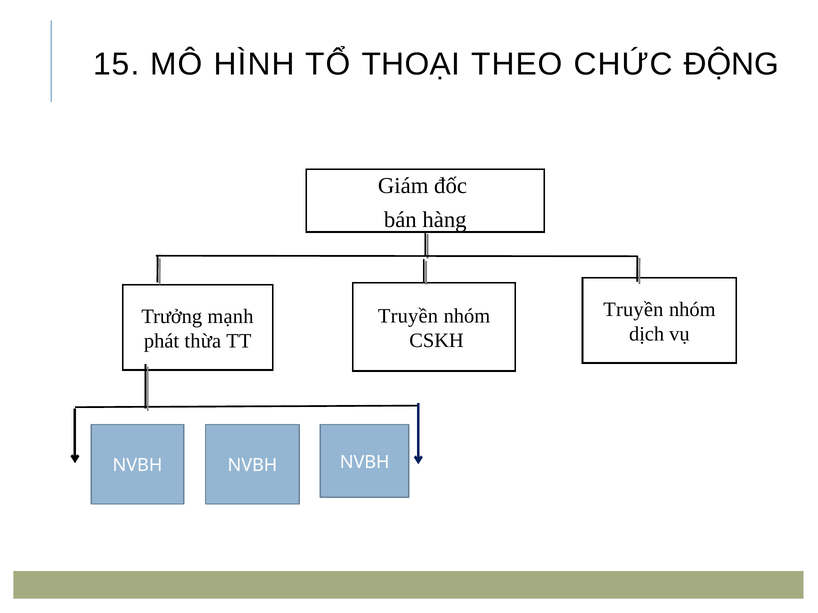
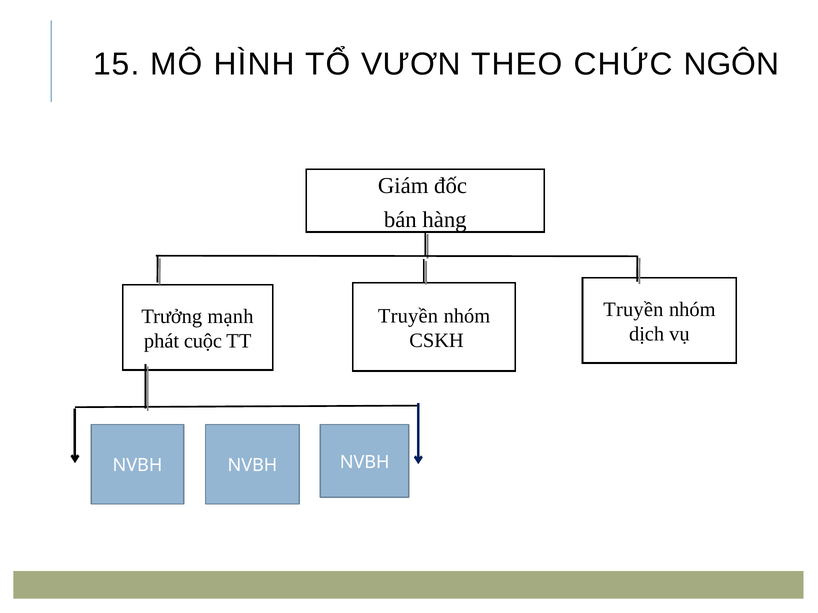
THOẠI: THOẠI -> VƯƠN (411, 64)
ĐỘNG: ĐỘNG -> NGÔN (731, 64)
thừa: thừa -> cuộc (203, 341)
